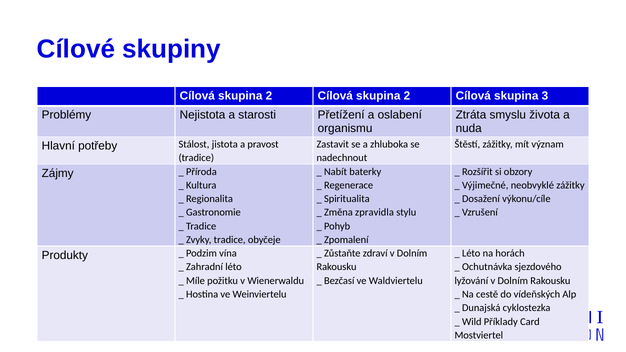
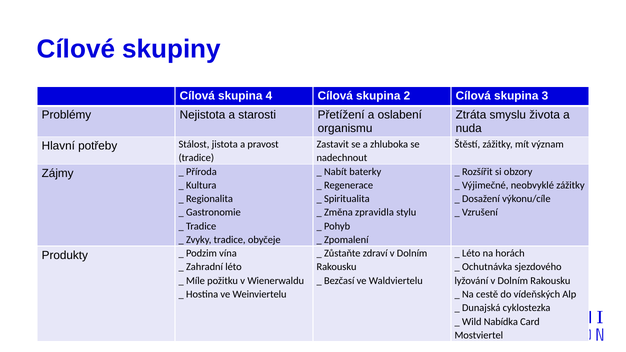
2: 2 -> 4 (269, 96)
Příklady: Příklady -> Nabídka (501, 322)
